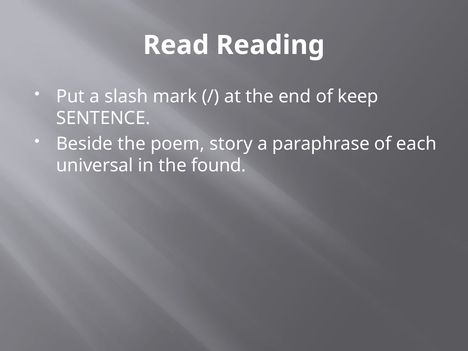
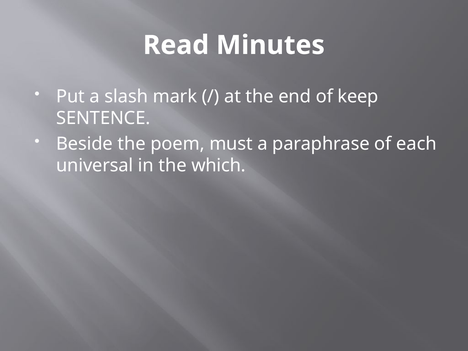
Reading: Reading -> Minutes (270, 45)
story: story -> must (231, 144)
found: found -> which (219, 166)
